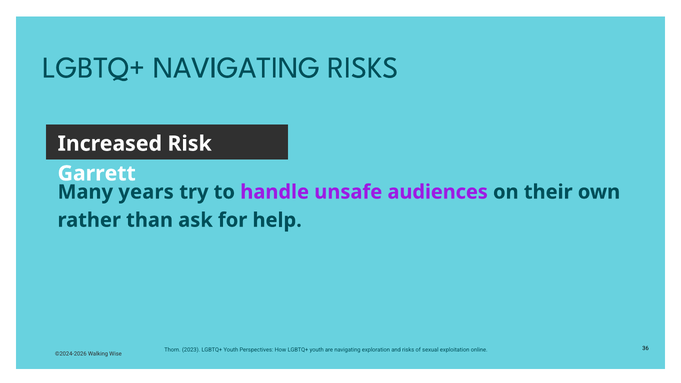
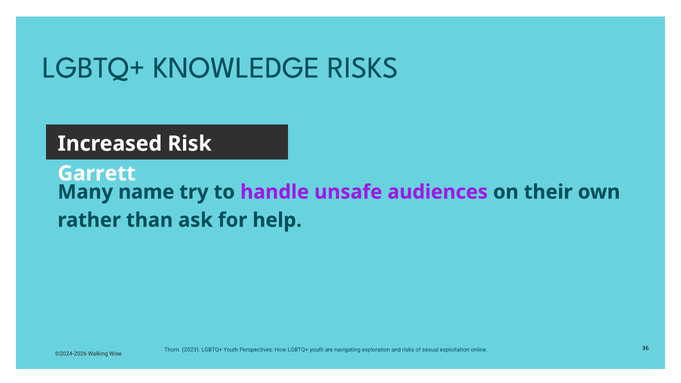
LGBTQ+ NAVIGATING: NAVIGATING -> KNOWLEDGE (236, 68)
years: years -> name (146, 192)
